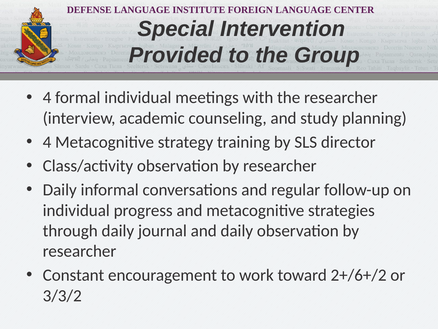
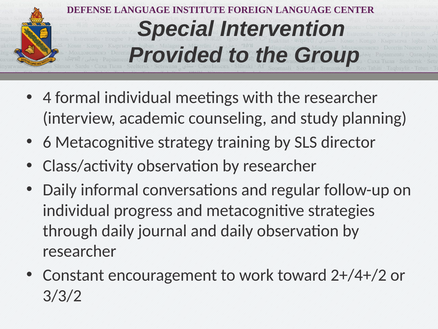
4: 4 -> 6 (47, 142)
2+/6+/2: 2+/6+/2 -> 2+/4+/2 (359, 275)
